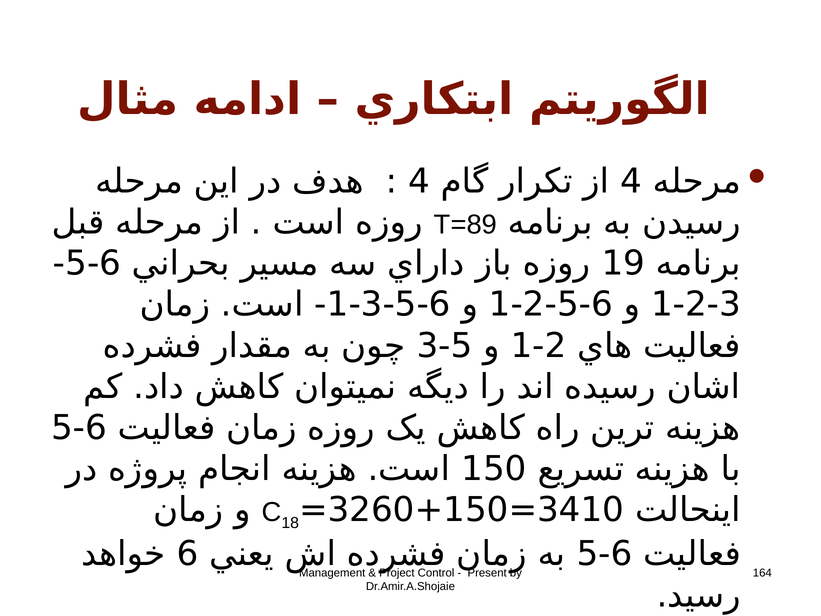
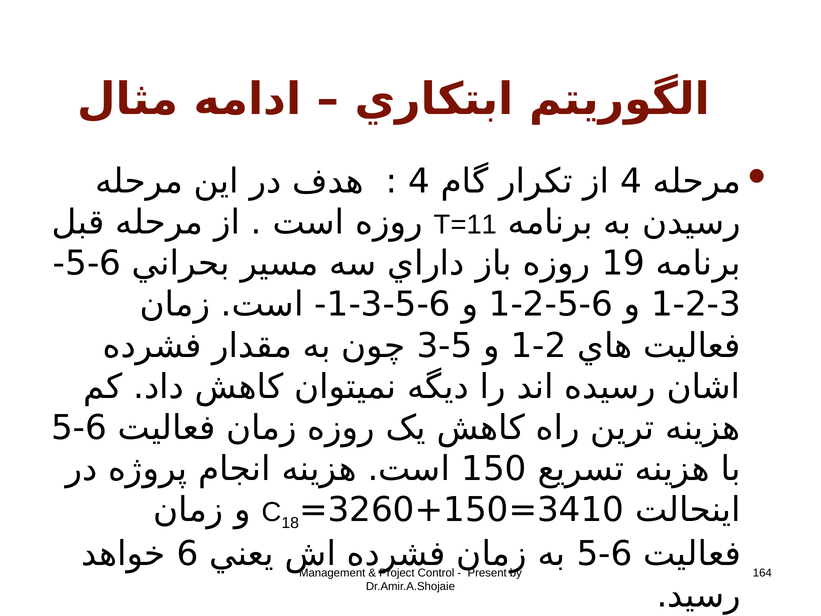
T=89: T=89 -> T=11 (465, 225)
